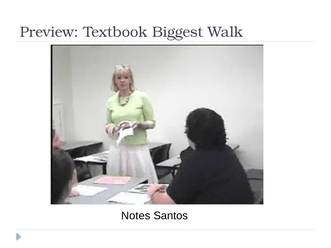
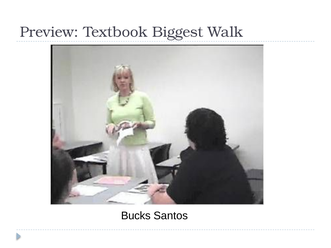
Notes: Notes -> Bucks (136, 216)
